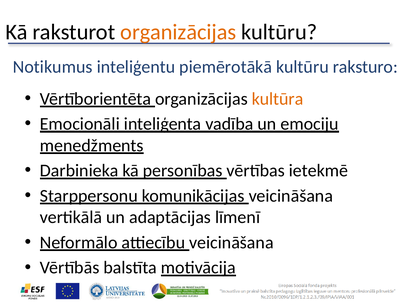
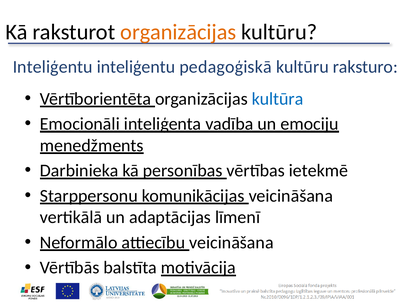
Notikumus: Notikumus -> Inteliģentu (53, 67)
piemērotākā: piemērotākā -> pedagoģiskā (226, 67)
kultūra colour: orange -> blue (278, 99)
